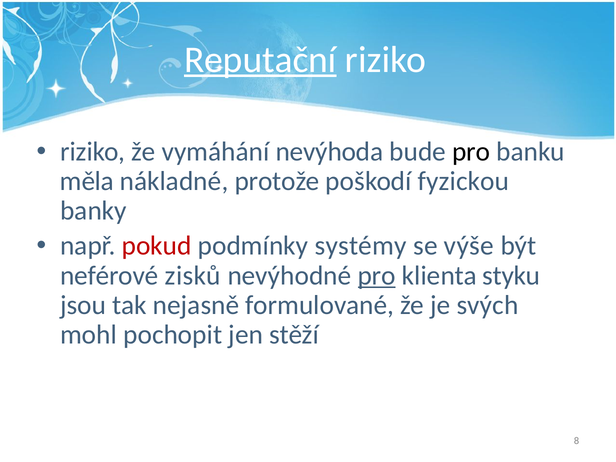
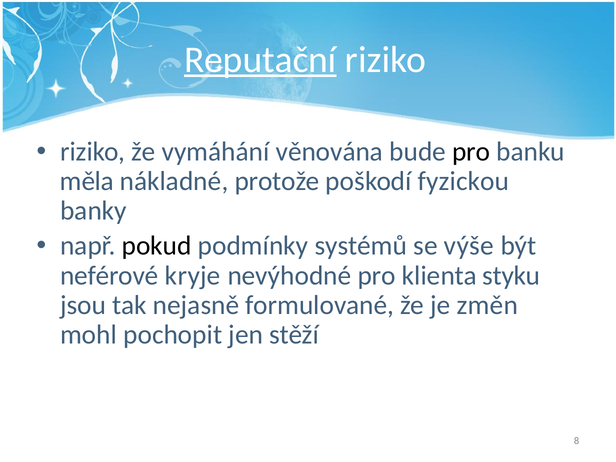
nevýhoda: nevýhoda -> věnována (329, 152)
pokud colour: red -> black (157, 246)
systémy: systémy -> systémů (361, 246)
zisků: zisků -> kryje (193, 276)
pro underline: present -> none (377, 276)
svých: svých -> změn (487, 305)
